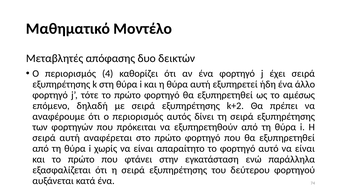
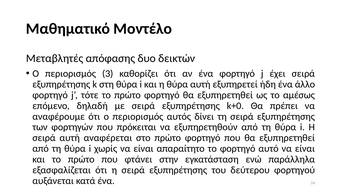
4: 4 -> 3 (108, 73)
k+2: k+2 -> k+0 (235, 106)
